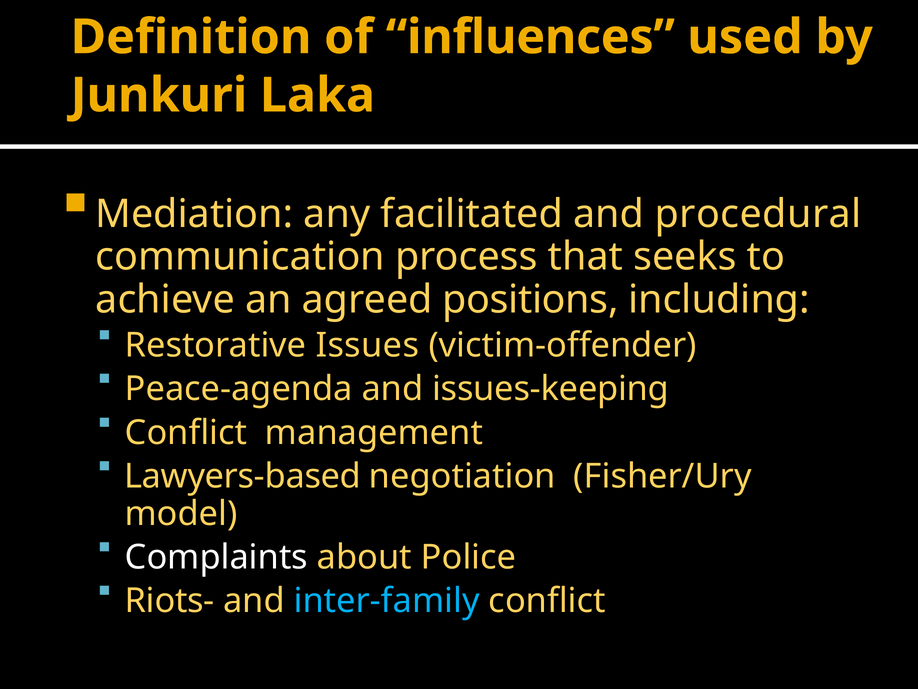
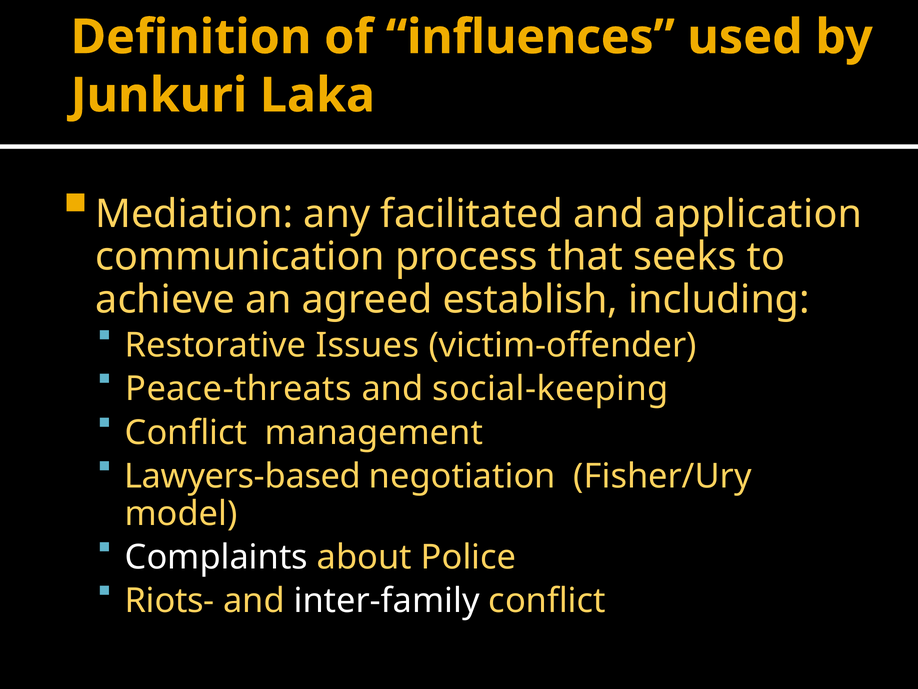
procedural: procedural -> application (758, 214)
positions: positions -> establish (530, 299)
Peace-agenda: Peace-agenda -> Peace-threats (239, 389)
issues-keeping: issues-keeping -> social-keeping (550, 389)
inter-family colour: light blue -> white (387, 601)
